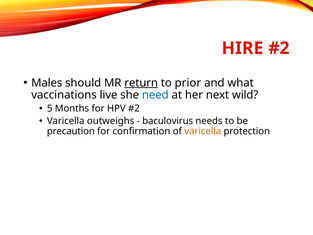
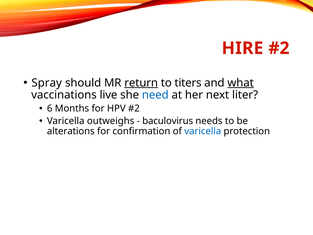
Males: Males -> Spray (47, 83)
prior: prior -> titers (188, 83)
what underline: none -> present (241, 83)
wild: wild -> liter (245, 95)
5: 5 -> 6 (50, 108)
precaution: precaution -> alterations (71, 131)
varicella colour: orange -> blue (203, 131)
